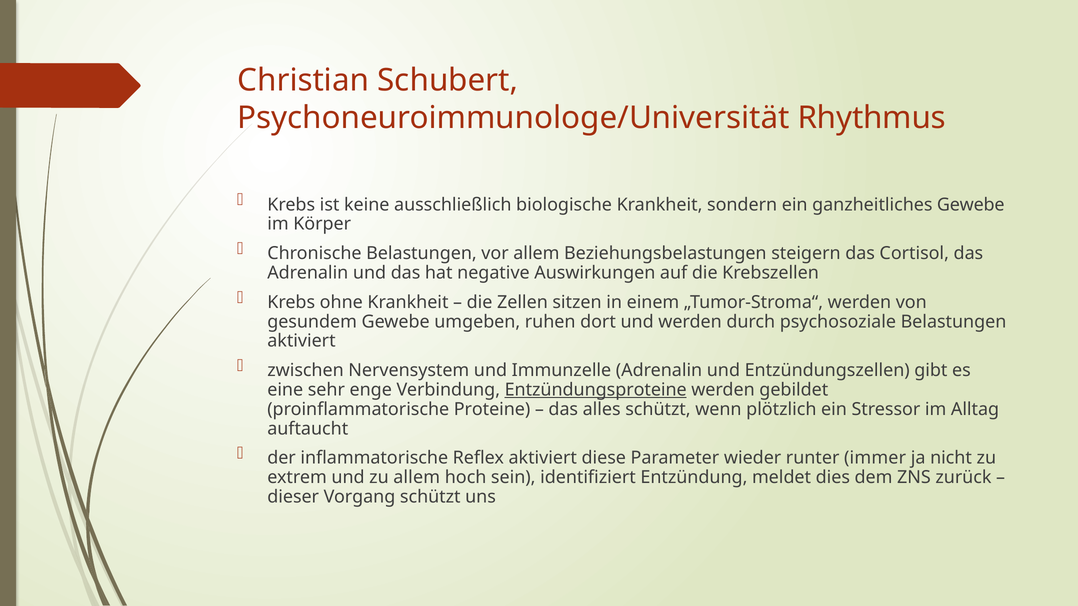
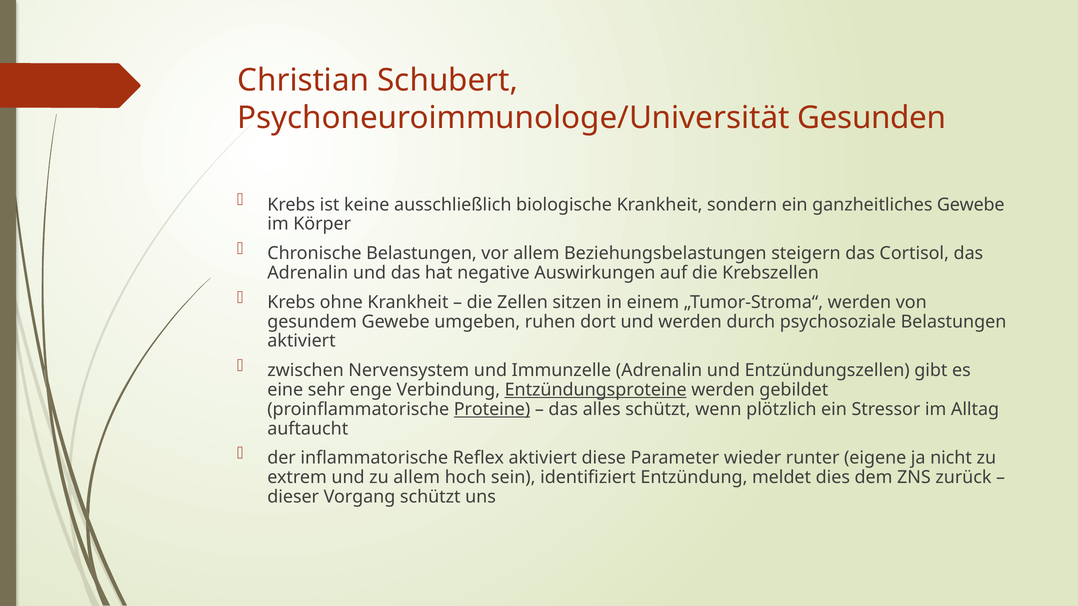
Rhythmus: Rhythmus -> Gesunden (872, 118)
Proteine underline: none -> present (492, 409)
immer: immer -> eigene (875, 458)
